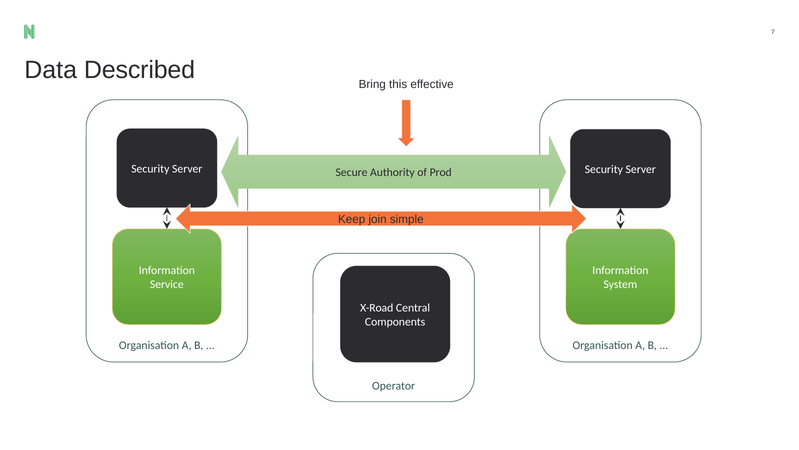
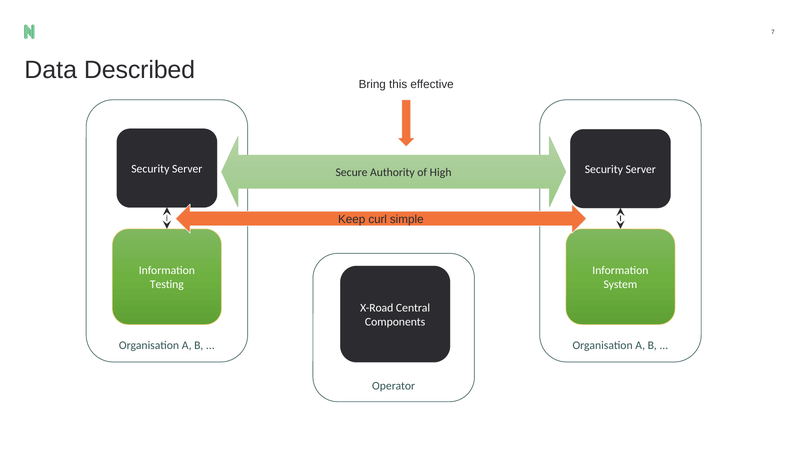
Prod: Prod -> High (441, 172)
join: join -> curl (378, 219)
Service: Service -> Testing (167, 284)
